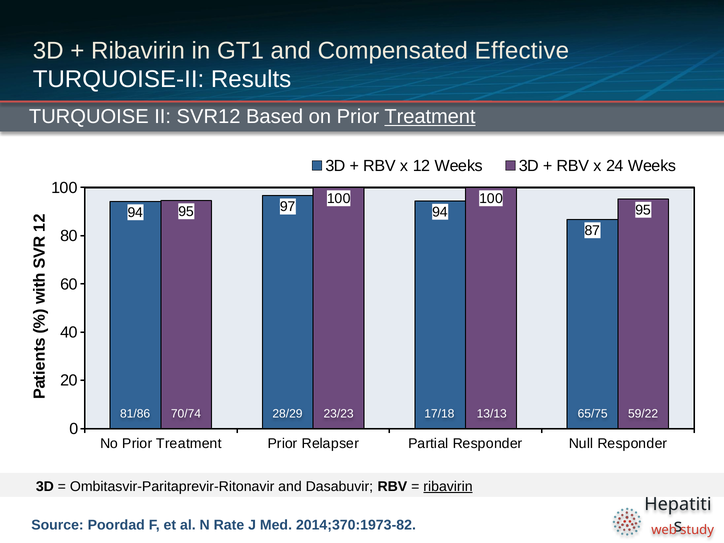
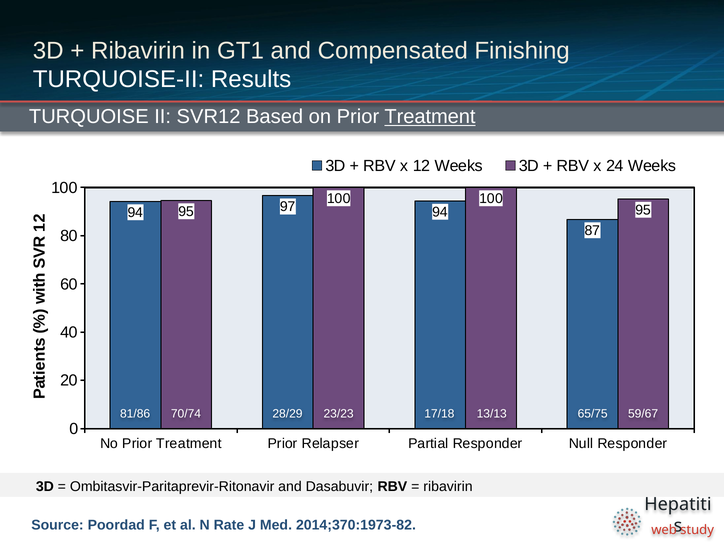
Effective: Effective -> Finishing (522, 51)
59/22: 59/22 -> 59/67 (643, 414)
ribavirin underline: present -> none (448, 486)
